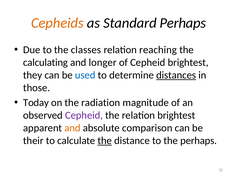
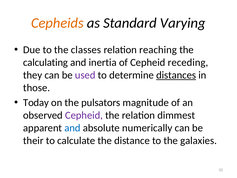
Standard Perhaps: Perhaps -> Varying (183, 23)
longer: longer -> inertia (103, 62)
Cepheid brightest: brightest -> receding (188, 62)
used colour: blue -> purple (85, 75)
radiation: radiation -> pulsators (101, 102)
relation brightest: brightest -> dimmest (176, 115)
and colour: orange -> blue (72, 128)
comparison: comparison -> numerically (147, 128)
the underline: present -> none (105, 140)
the perhaps: perhaps -> galaxies (199, 140)
